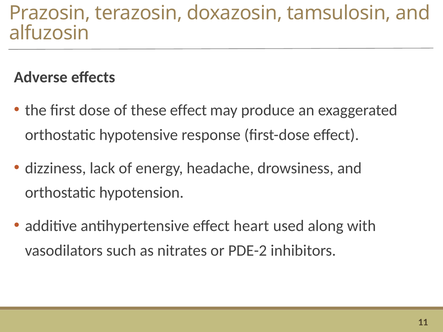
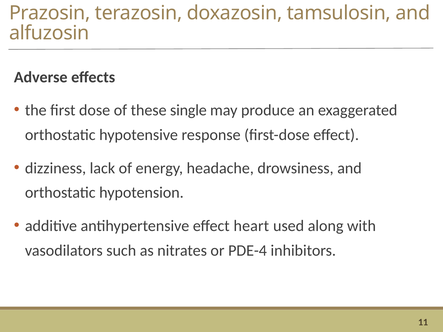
these effect: effect -> single (188, 110)
PDE-2: PDE-2 -> PDE-4 (248, 251)
